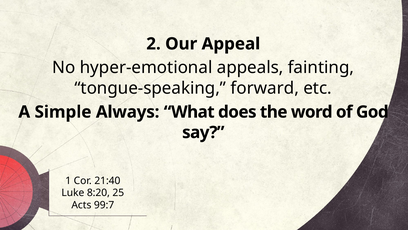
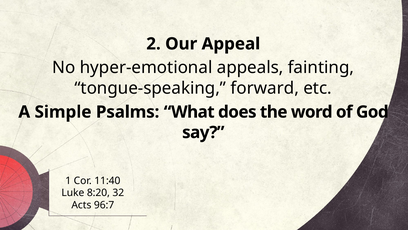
Always: Always -> Psalms (128, 112)
21:40: 21:40 -> 11:40 (107, 180)
25: 25 -> 32 (118, 193)
99:7: 99:7 -> 96:7 (104, 205)
